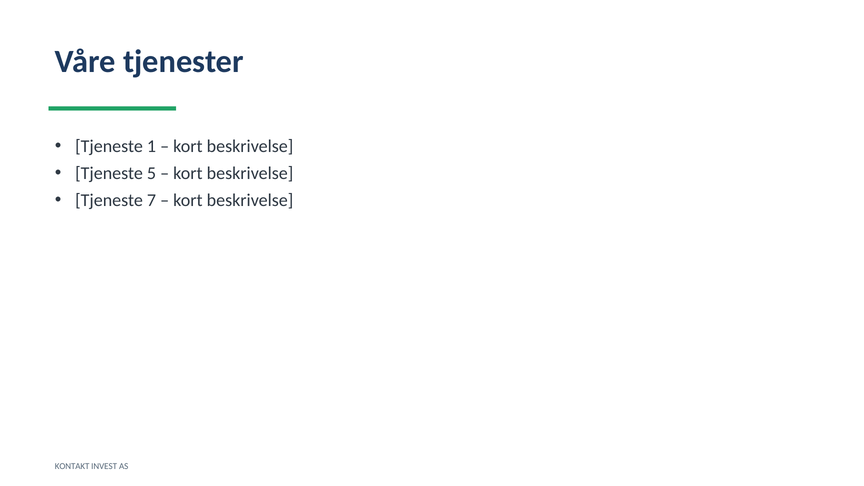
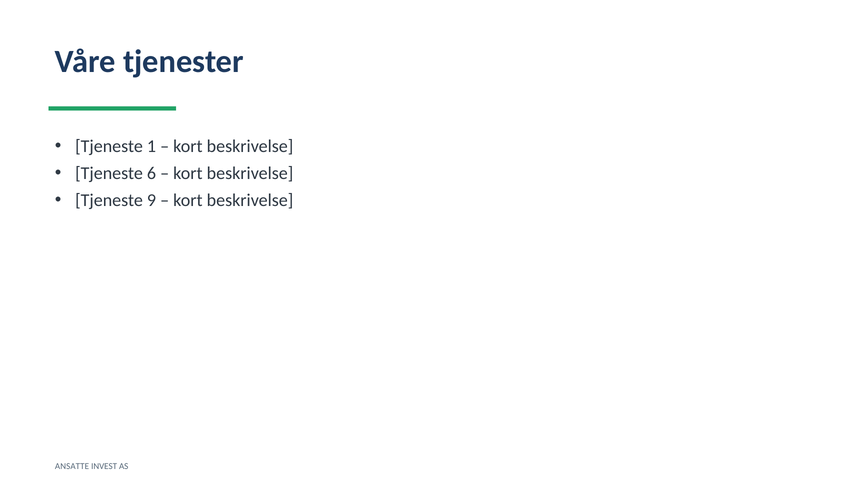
5: 5 -> 6 (151, 173)
7: 7 -> 9 (151, 200)
KONTAKT: KONTAKT -> ANSATTE (72, 466)
